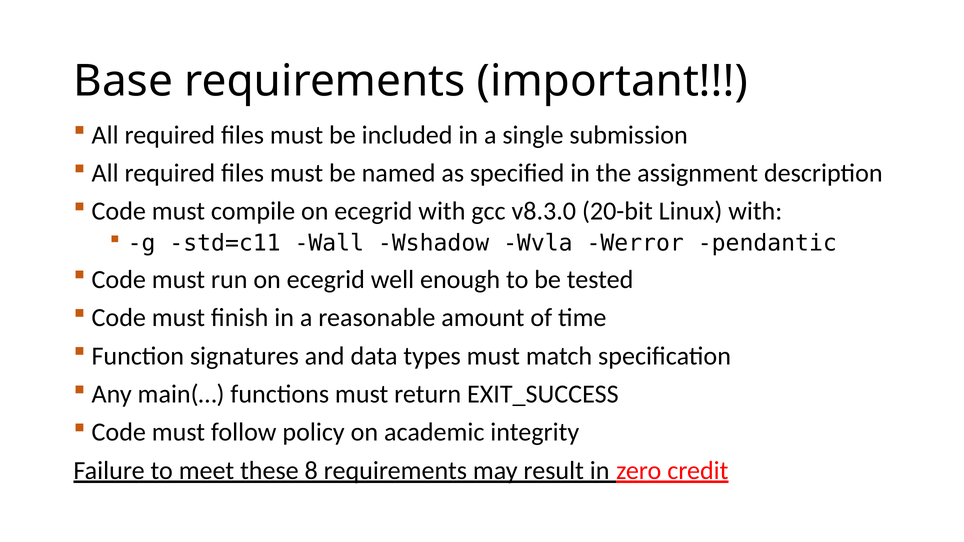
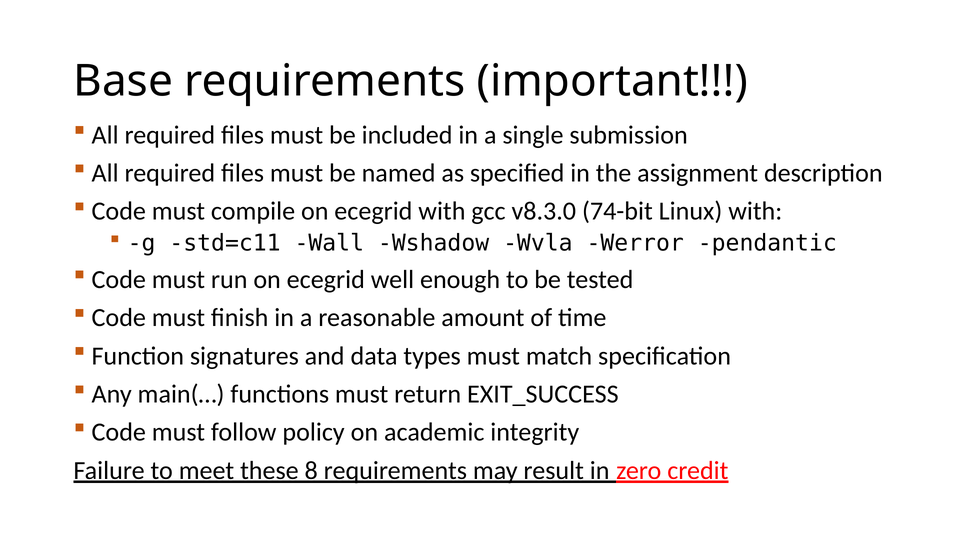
20-bit: 20-bit -> 74-bit (617, 211)
